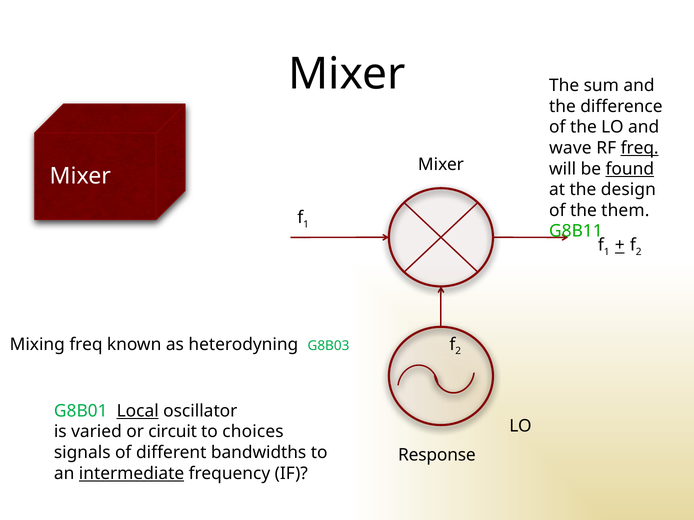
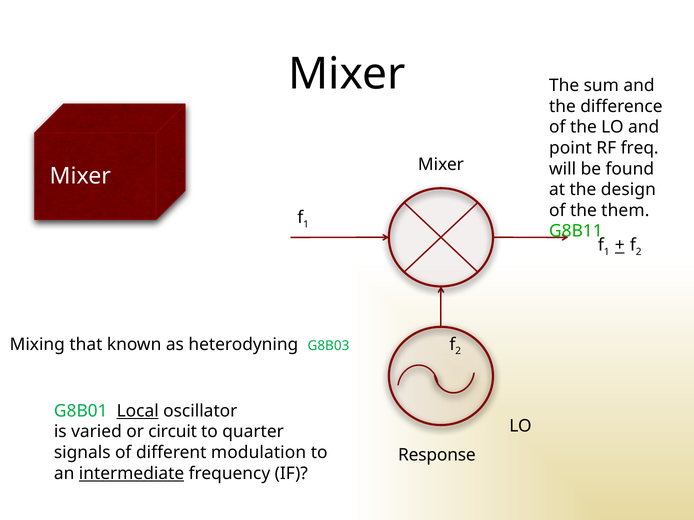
wave: wave -> point (570, 148)
freq underline: present -> none (640, 148)
found underline: present -> none (630, 169)
Mixing freq: freq -> that (86, 345)
choices: choices -> quarter (253, 432)
bandwidths: bandwidths -> modulation (259, 453)
